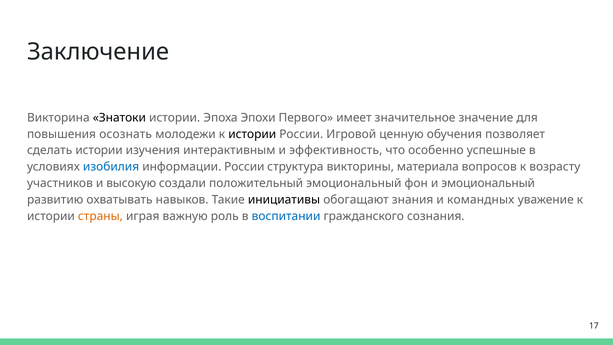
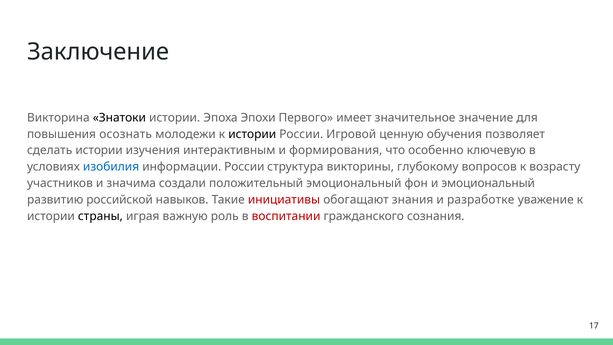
эффективность: эффективность -> формирования (336, 150)
успешные: успешные -> ключевую (496, 150)
материала: материала -> глубокому (428, 167)
высокую: высокую -> значима (131, 183)
охватывать: охватывать -> российской (120, 200)
инициативы colour: black -> red (284, 200)
командных: командных -> разработке (481, 200)
страны colour: orange -> black (100, 216)
воспитании colour: blue -> red (286, 216)
